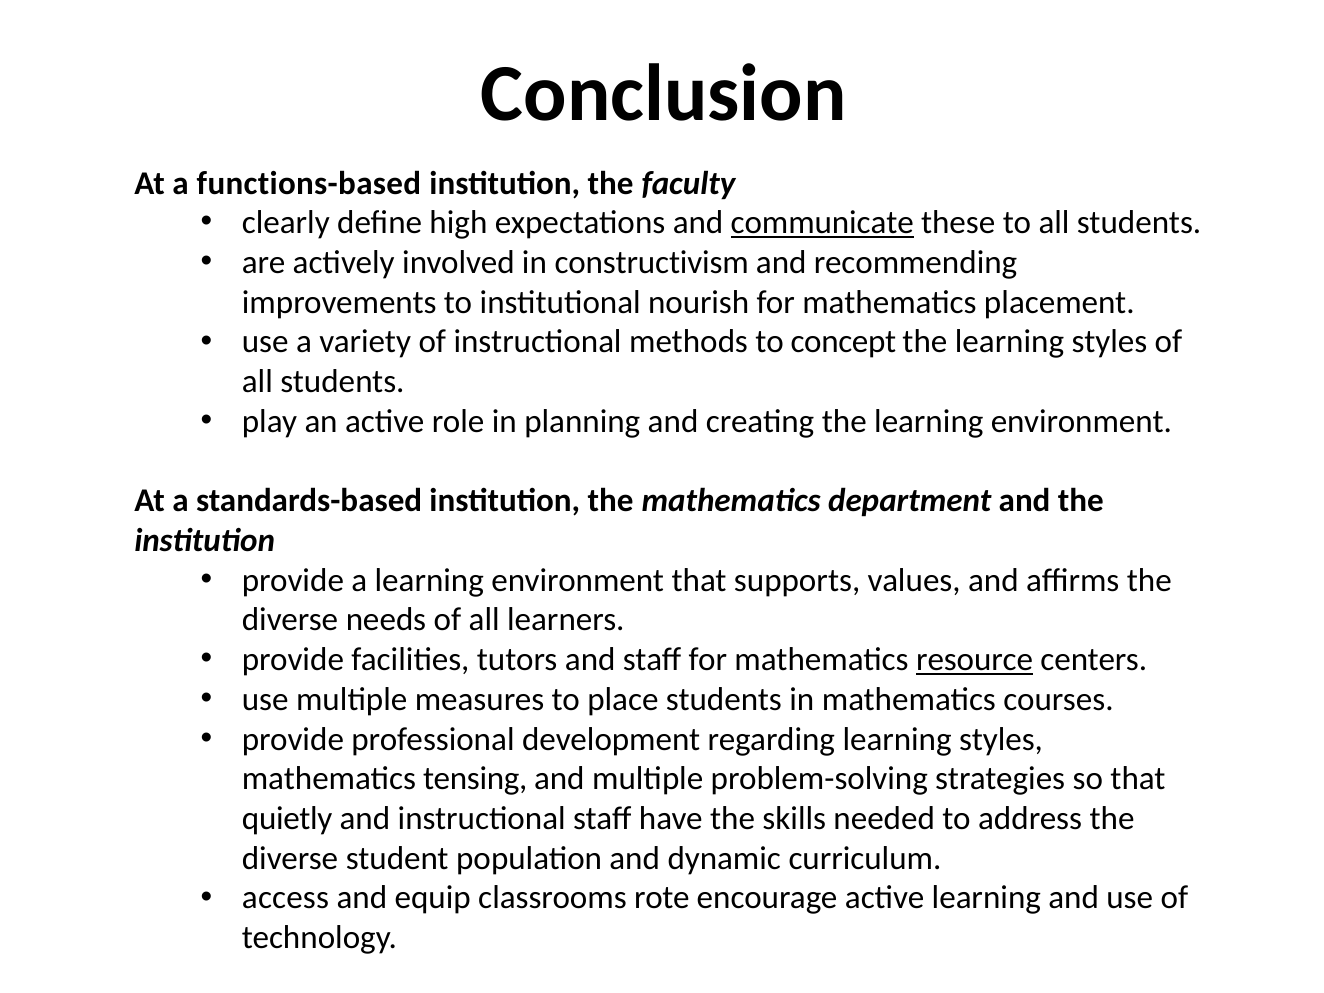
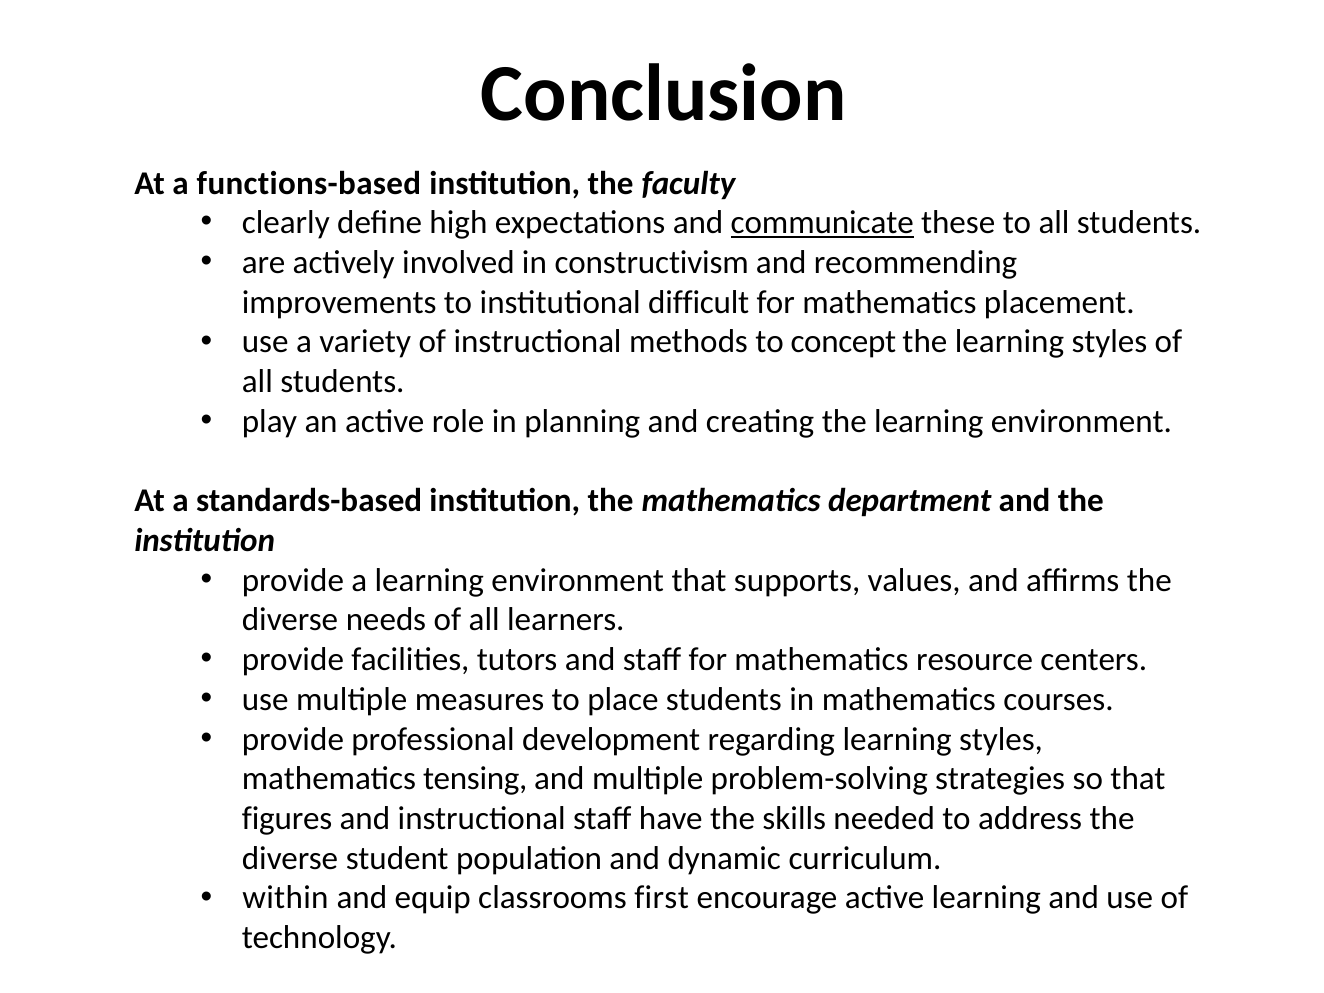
nourish: nourish -> difficult (699, 302)
resource underline: present -> none (975, 660)
quietly: quietly -> figures (287, 819)
access: access -> within (285, 898)
rote: rote -> first (662, 898)
